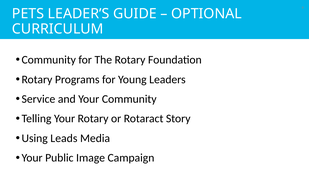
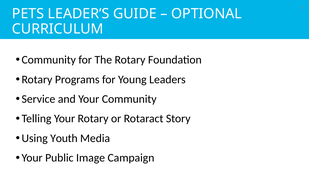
Leads: Leads -> Youth (64, 138)
